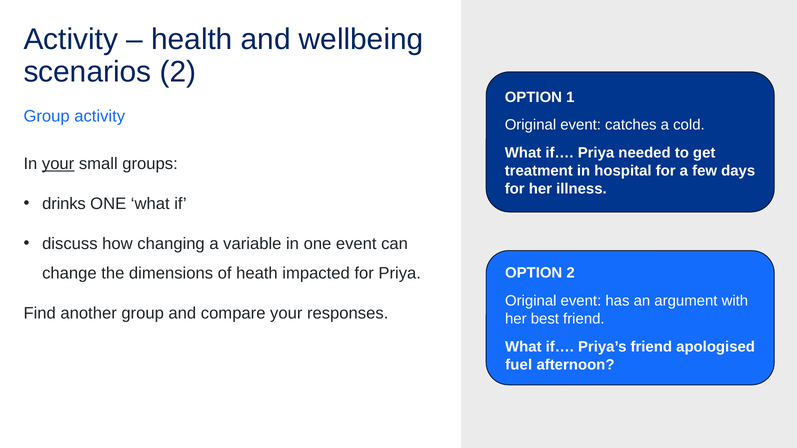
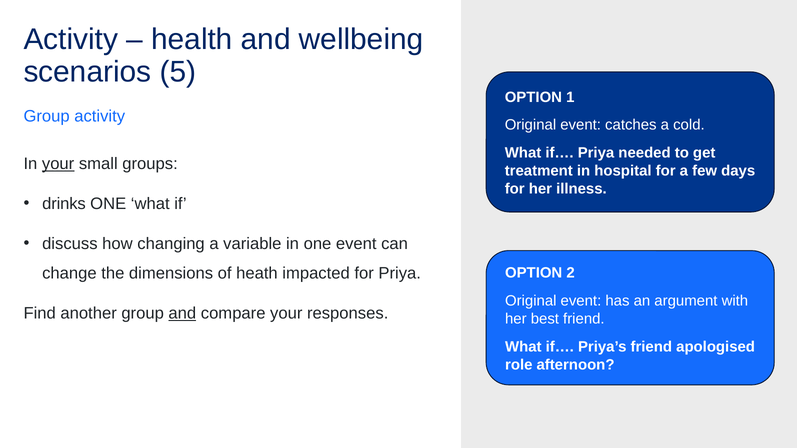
scenarios 2: 2 -> 5 (178, 72)
and underline: none -> present (182, 313)
fuel: fuel -> role (519, 365)
